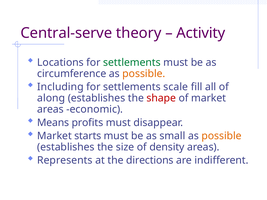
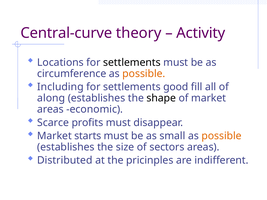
Central-serve: Central-serve -> Central-curve (66, 33)
settlements colour: green -> black (132, 63)
scale: scale -> good (176, 87)
shape colour: red -> black (161, 98)
Means: Means -> Scarce (53, 123)
density: density -> sectors (167, 147)
Represents: Represents -> Distributed (65, 161)
directions: directions -> pricinples (150, 161)
